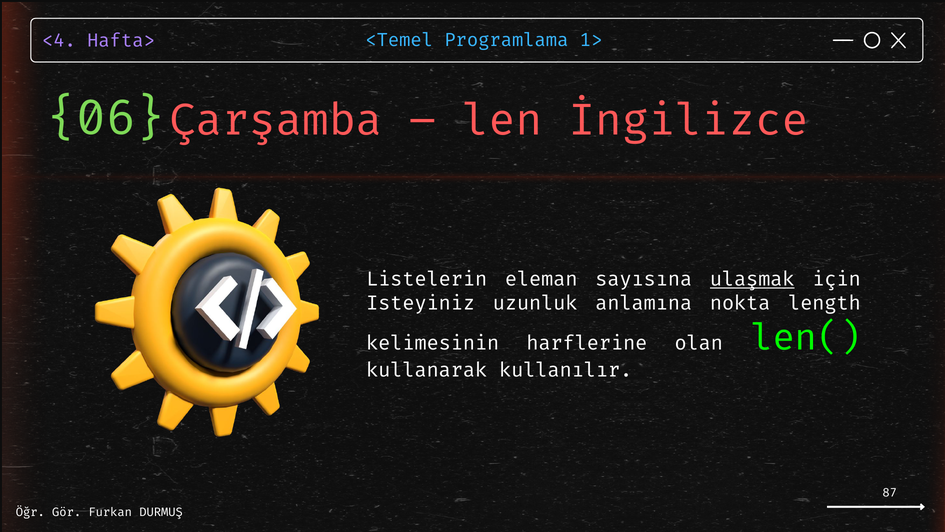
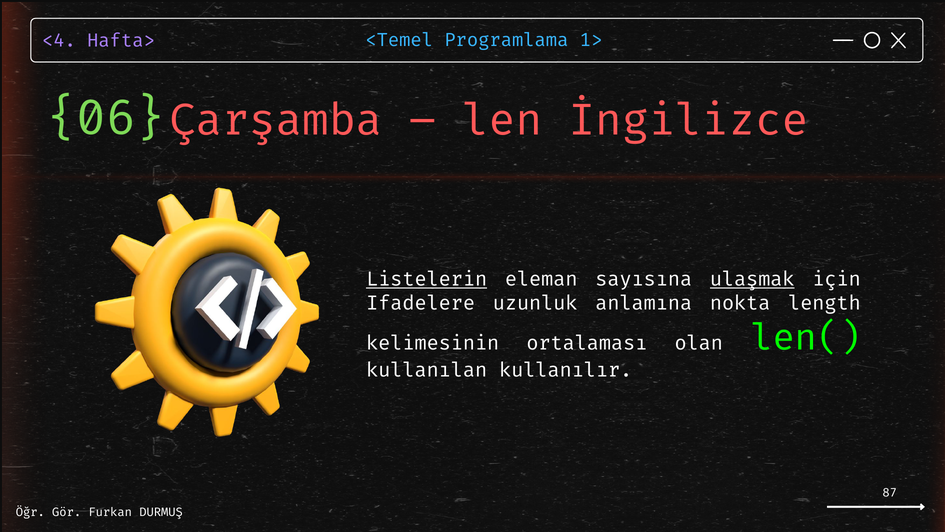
Listelerin underline: none -> present (427, 279)
Isteyiniz: Isteyiniz -> Ifadelere (421, 303)
harflerine: harflerine -> ortalaması (587, 343)
kullanarak: kullanarak -> kullanılan (427, 370)
